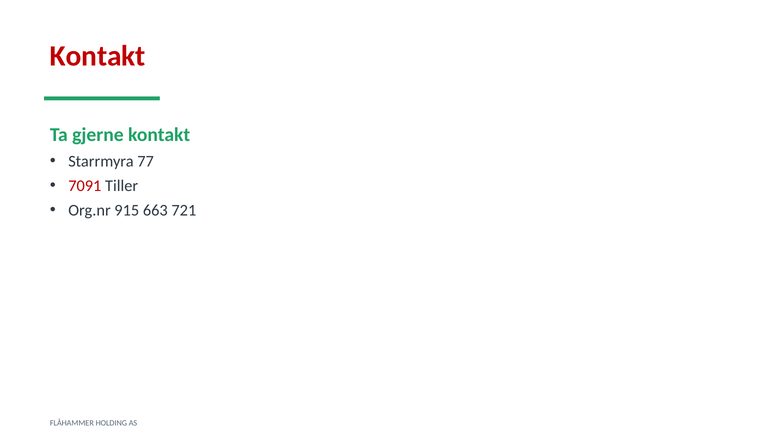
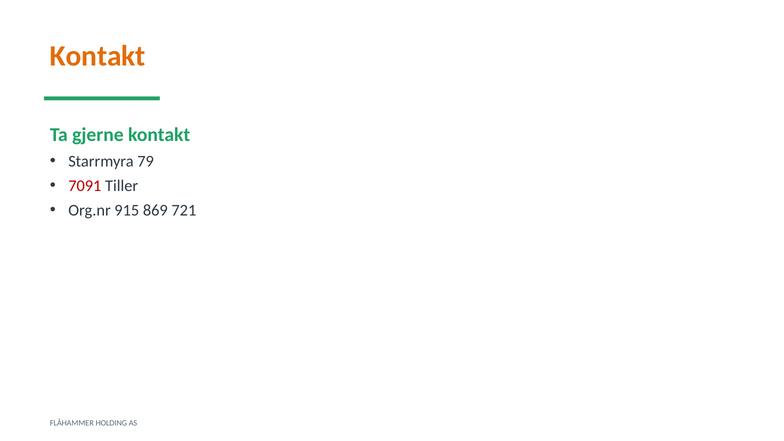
Kontakt colour: red -> orange (98, 56)
77: 77 -> 79 (146, 161)
663: 663 -> 869 (155, 210)
